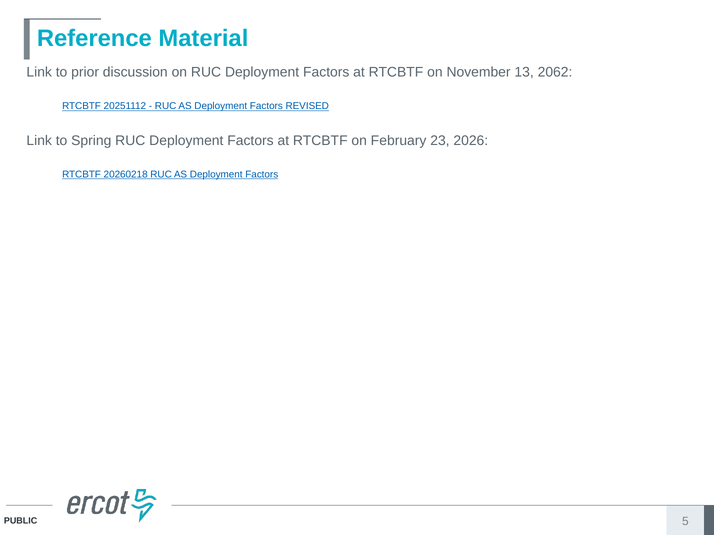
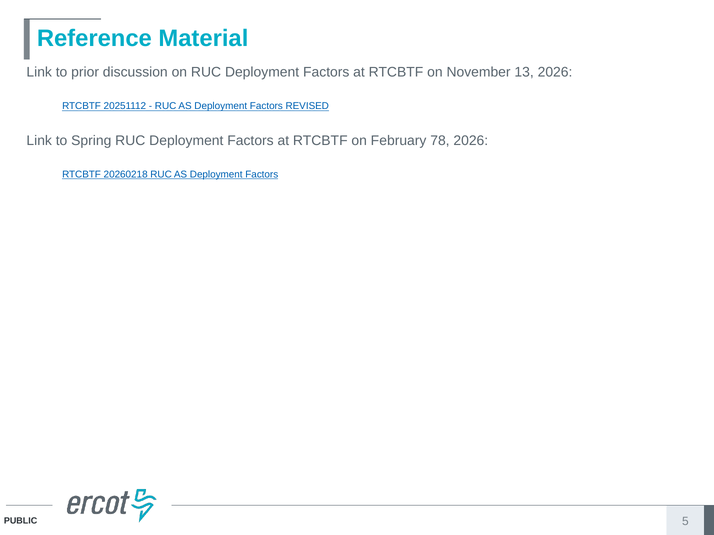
13 2062: 2062 -> 2026 (555, 72)
23: 23 -> 78 (440, 141)
